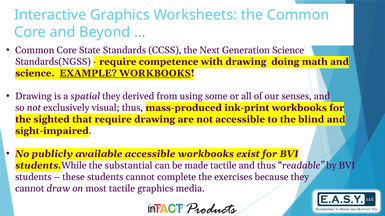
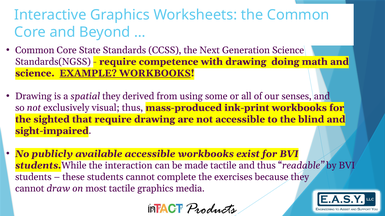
substantial: substantial -> interaction (129, 166)
